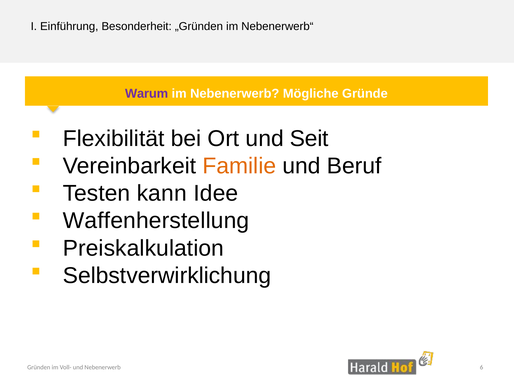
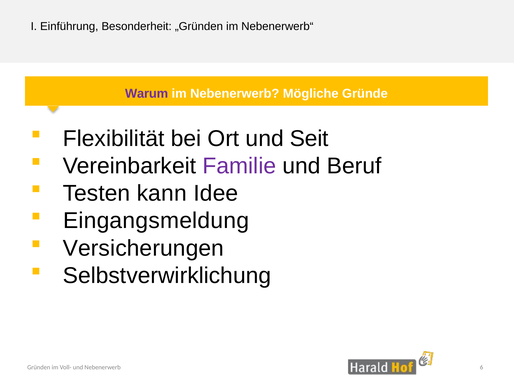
Familie colour: orange -> purple (239, 166)
Waffenherstellung: Waffenherstellung -> Eingangsmeldung (156, 221)
Preiskalkulation: Preiskalkulation -> Versicherungen (143, 248)
